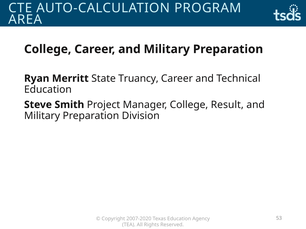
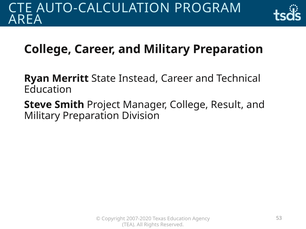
Truancy: Truancy -> Instead (138, 79)
